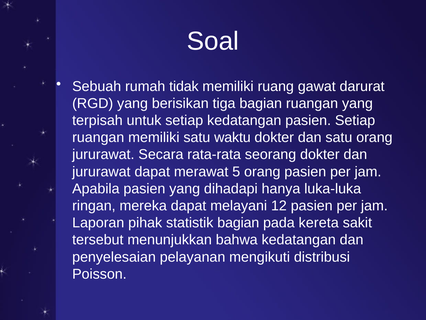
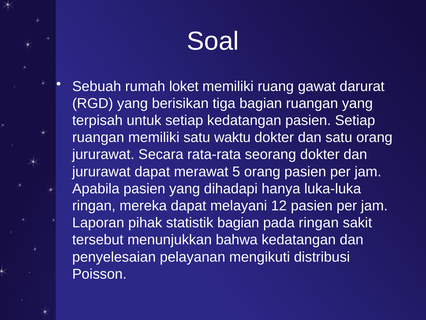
tidak: tidak -> loket (184, 86)
pada kereta: kereta -> ringan (319, 223)
